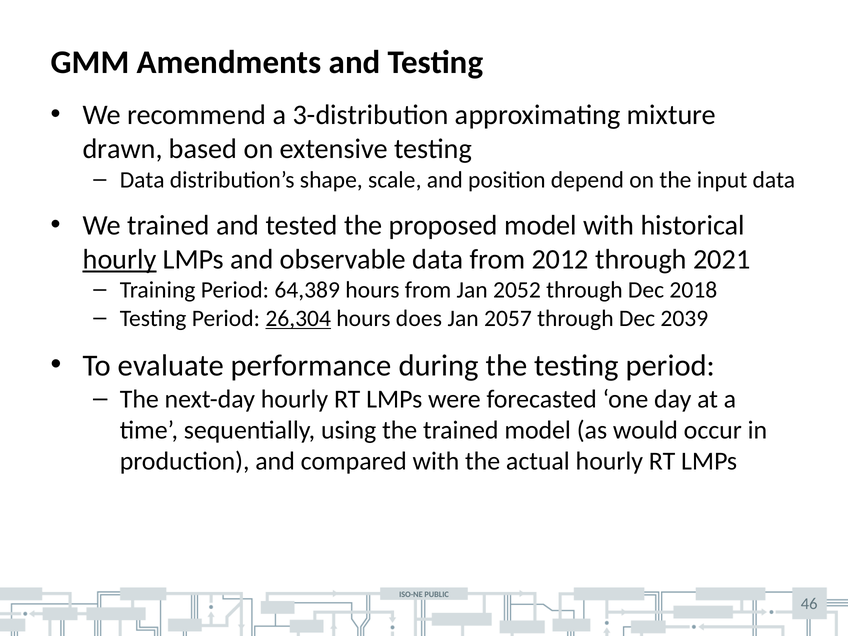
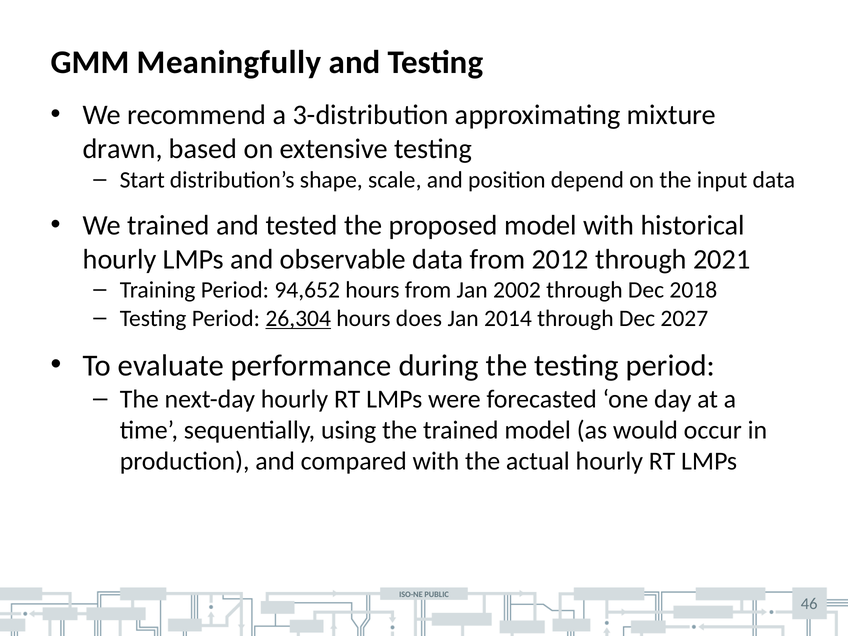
Amendments: Amendments -> Meaningfully (229, 62)
Data: Data -> Start (142, 180)
hourly underline: present -> none (120, 259)
64,389: 64,389 -> 94,652 (307, 290)
2052: 2052 -> 2002 (517, 290)
2057: 2057 -> 2014 (508, 318)
2039: 2039 -> 2027 (684, 318)
